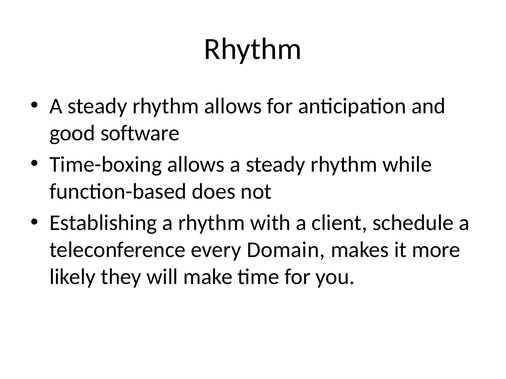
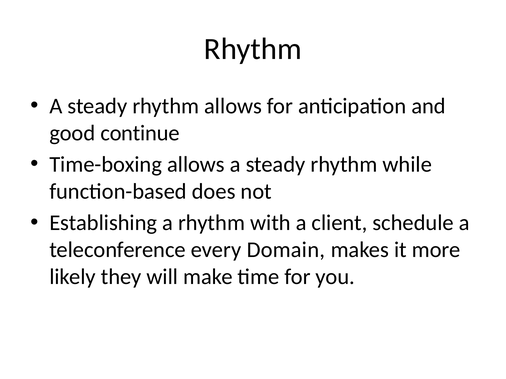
software: software -> continue (140, 133)
